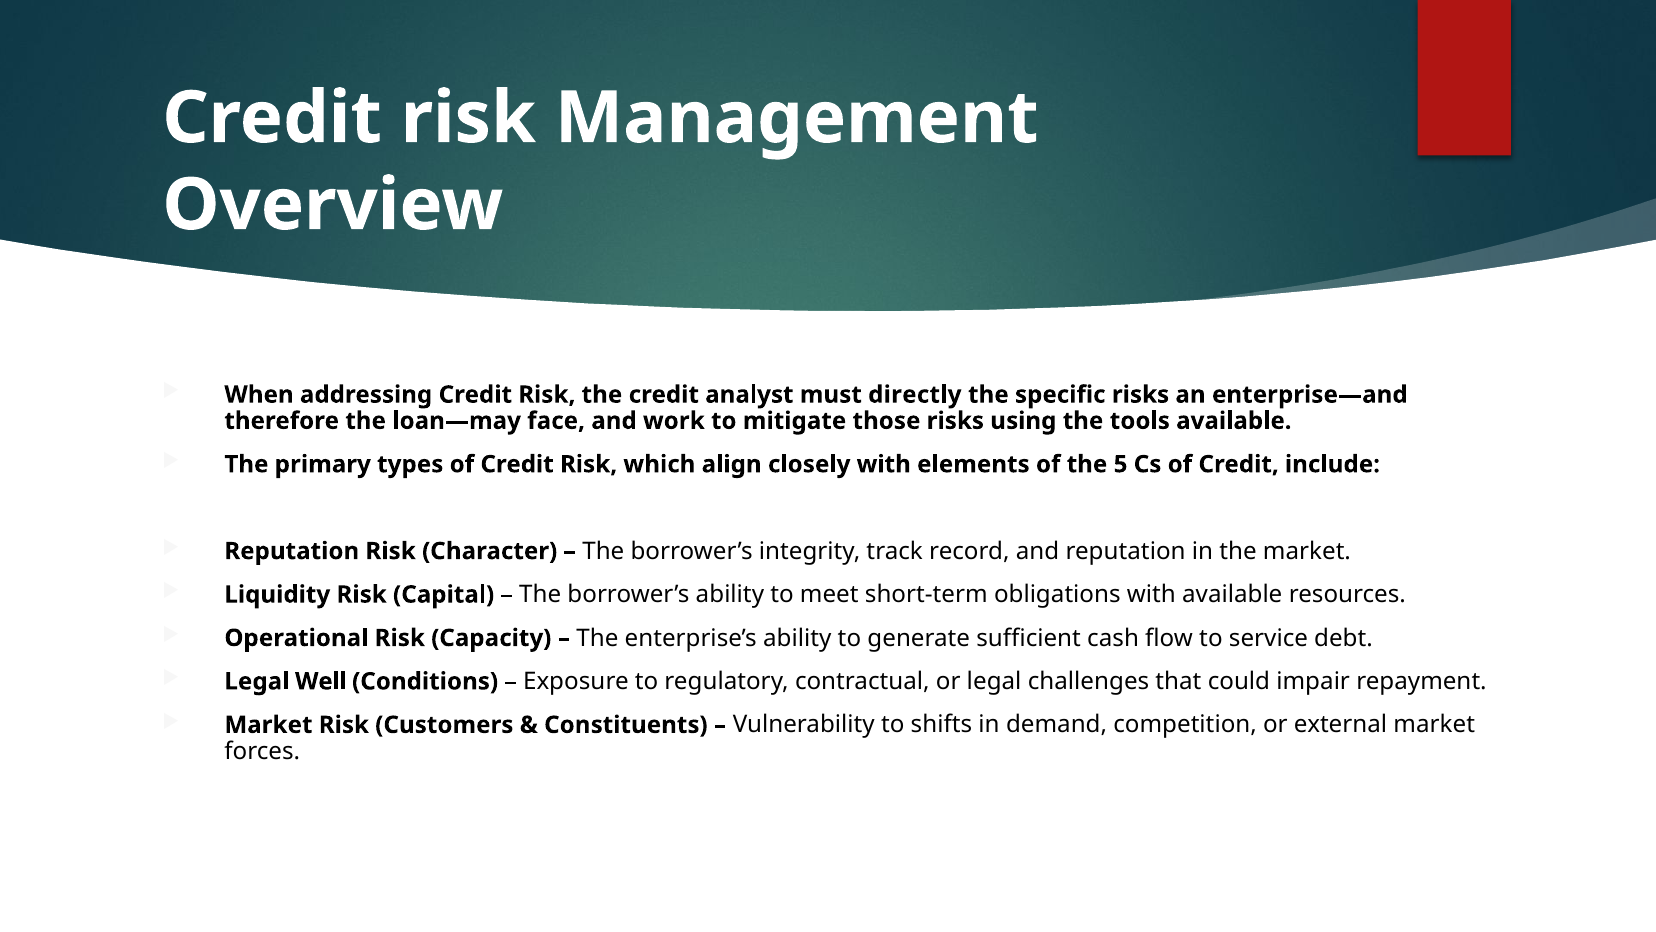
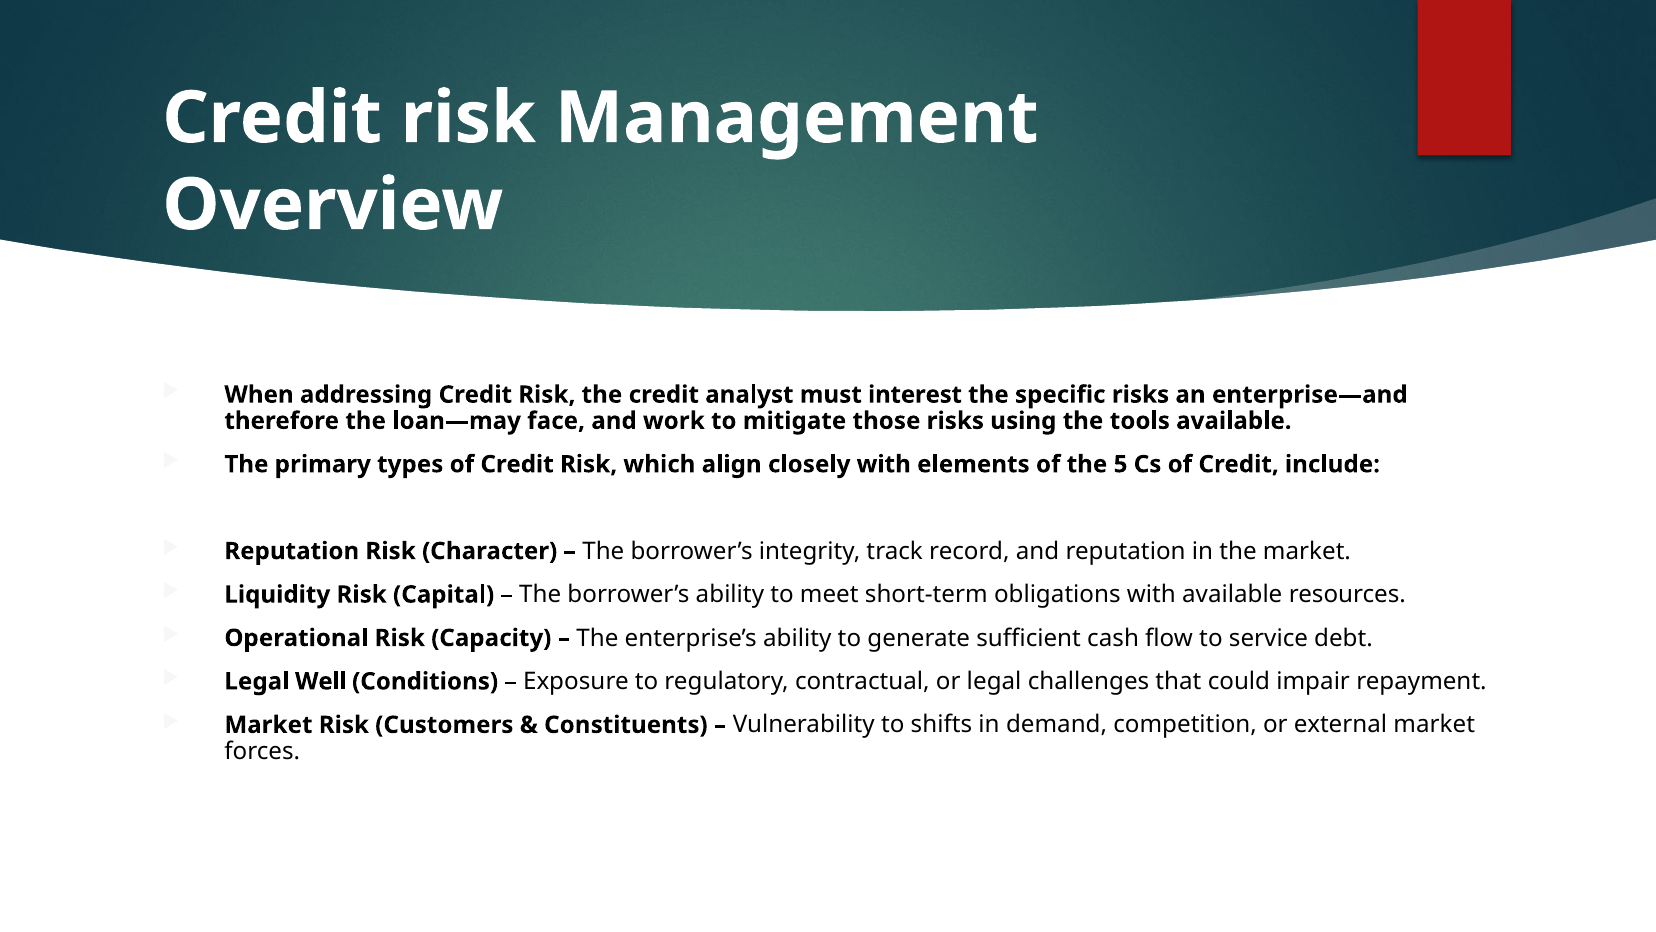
directly: directly -> interest (915, 395)
